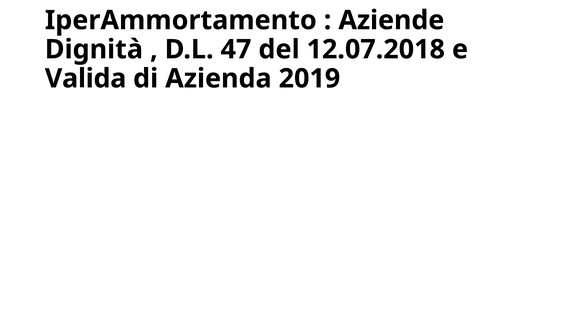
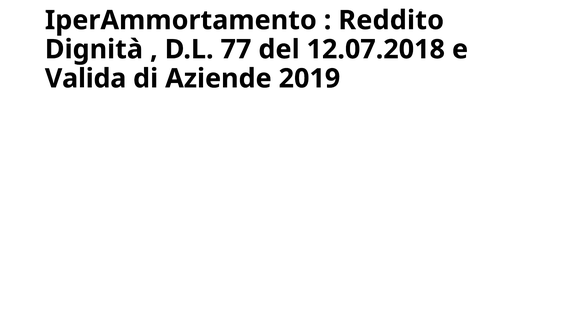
Aziende: Aziende -> Reddito (391, 20)
47: 47 -> 77 (236, 49)
Azienda: Azienda -> Aziende (218, 78)
